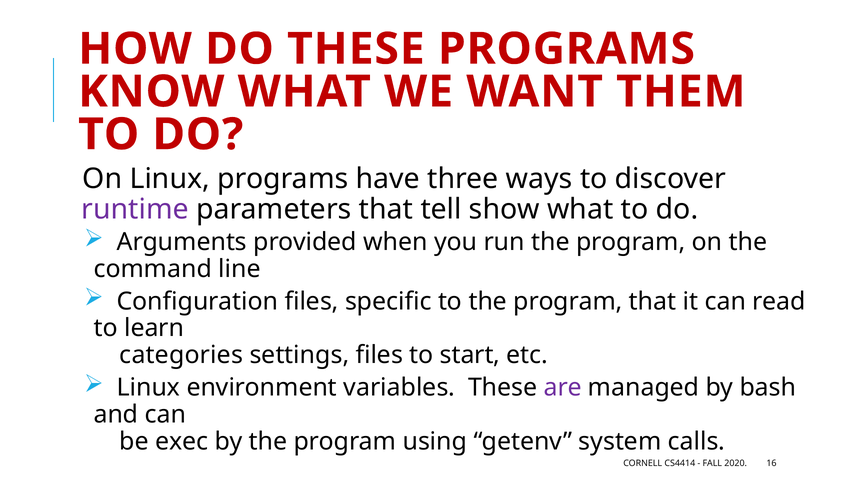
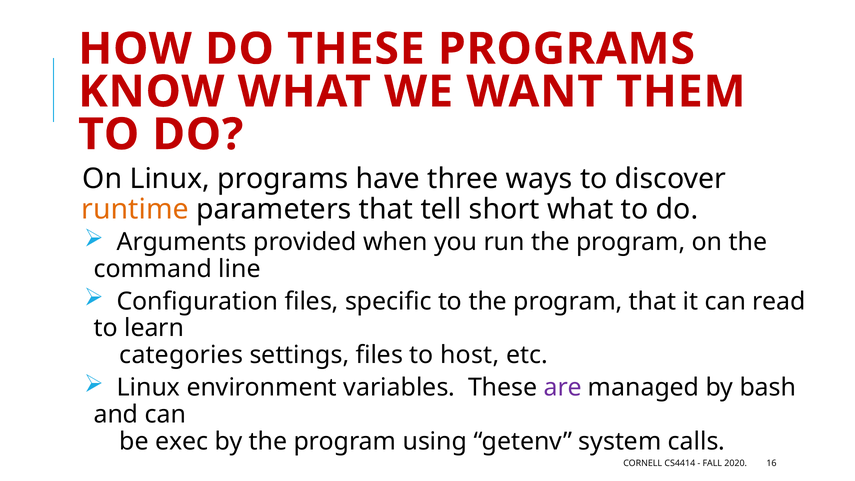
runtime colour: purple -> orange (135, 210)
show: show -> short (504, 210)
start: start -> host (470, 355)
